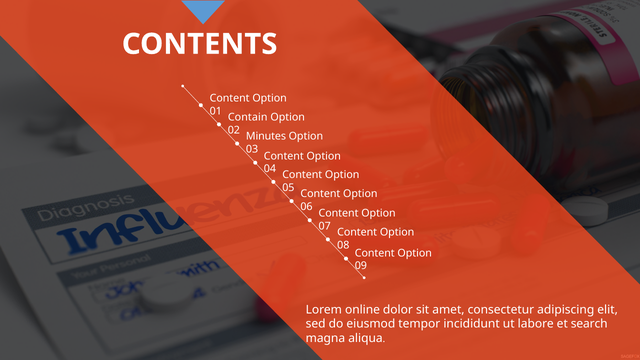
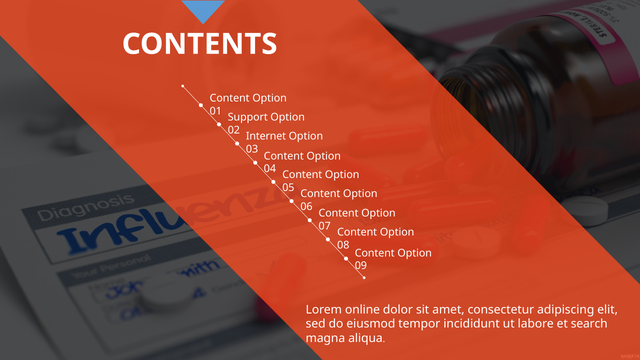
Contain: Contain -> Support (248, 117)
Minutes: Minutes -> Internet (266, 136)
